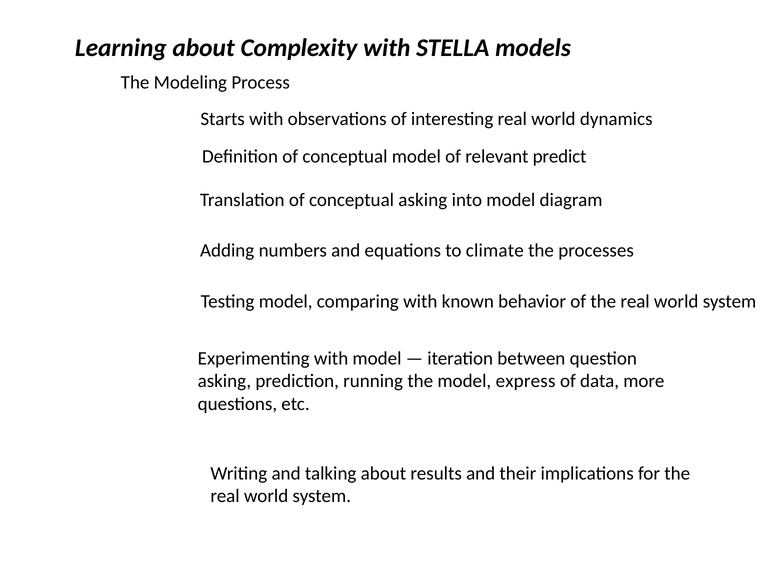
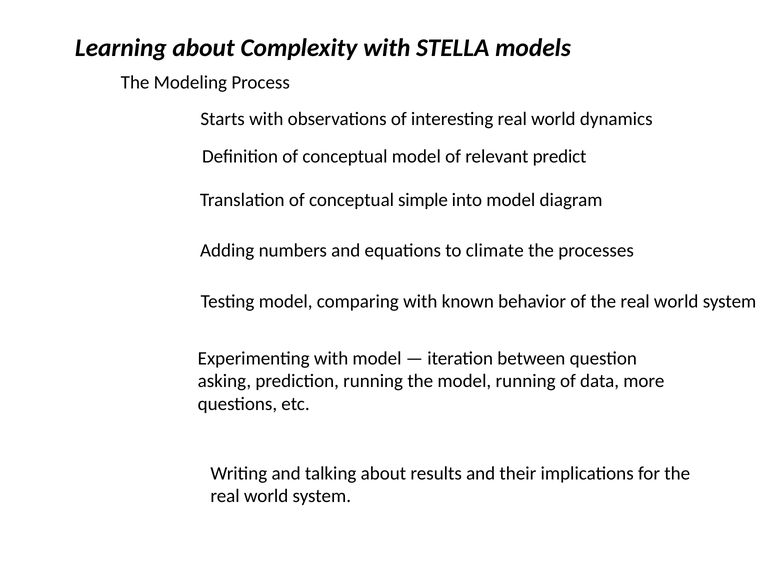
conceptual asking: asking -> simple (423, 200)
model express: express -> running (526, 381)
